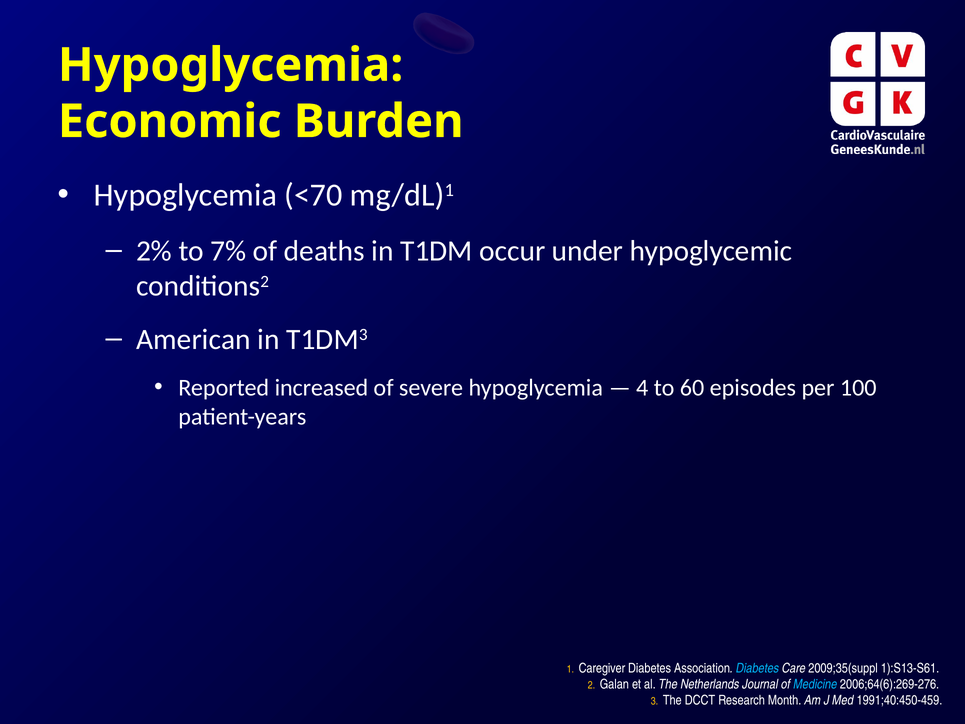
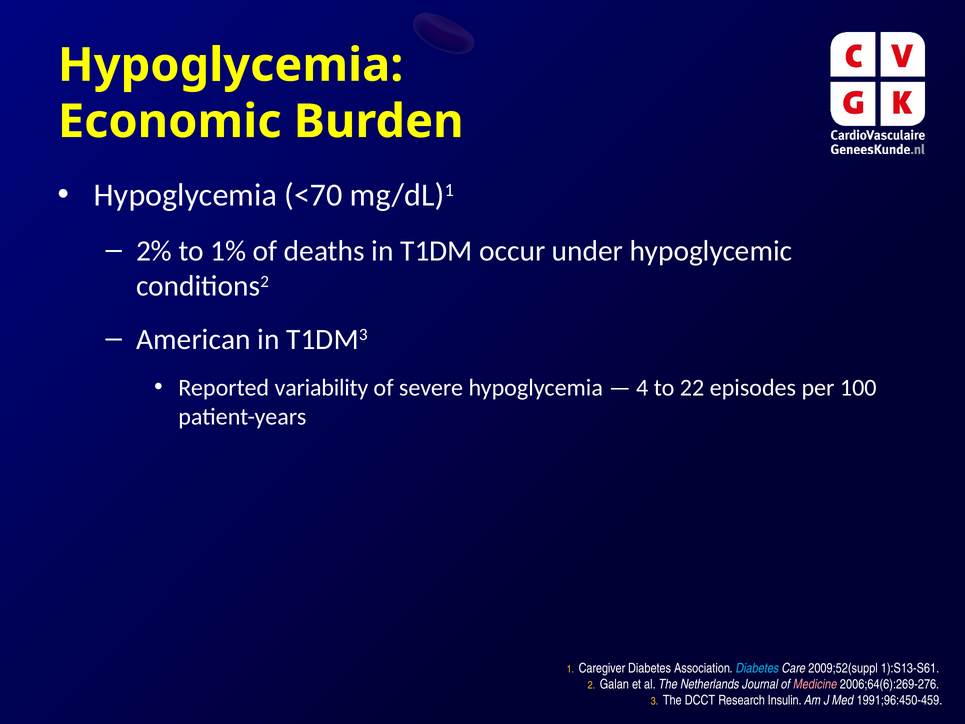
7%: 7% -> 1% (228, 251)
increased: increased -> variability (321, 388)
60: 60 -> 22 (692, 388)
2009;35(suppl: 2009;35(suppl -> 2009;52(suppl (843, 668)
Medicine colour: light blue -> pink (815, 684)
Month: Month -> Insulin (785, 700)
1991;40:450-459: 1991;40:450-459 -> 1991;96:450-459 (899, 700)
